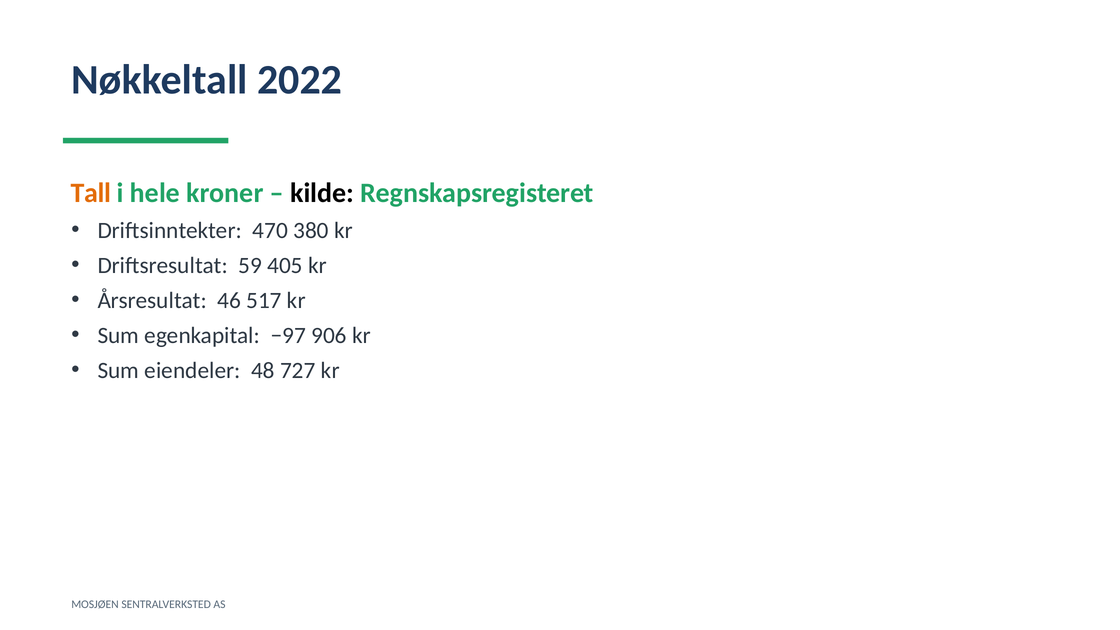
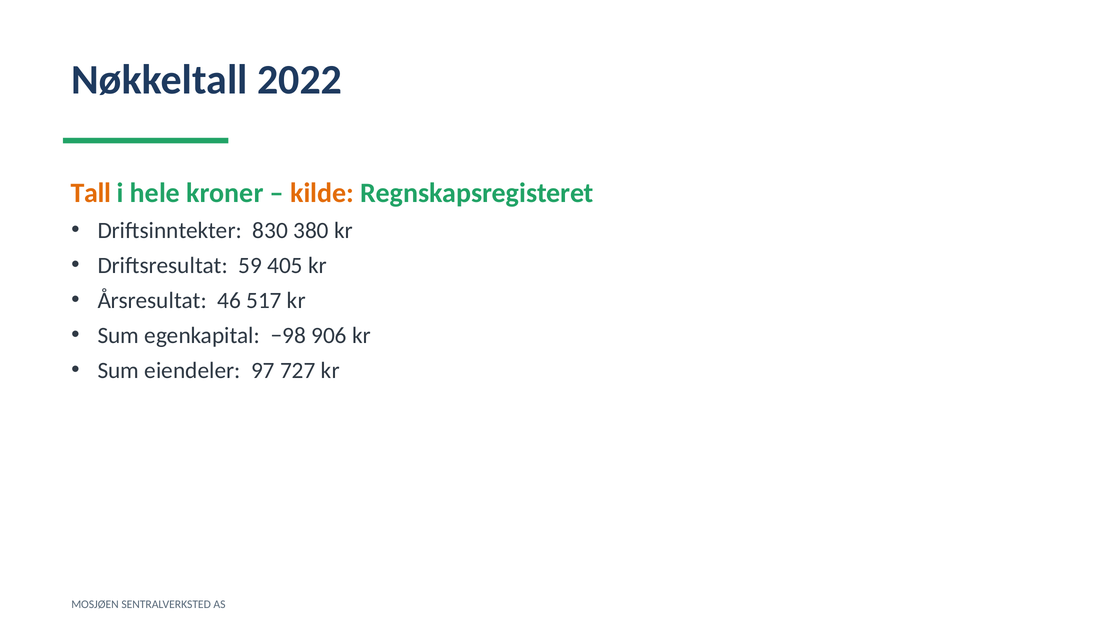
kilde colour: black -> orange (322, 193)
470: 470 -> 830 (270, 230)
−97: −97 -> −98 (288, 335)
48: 48 -> 97 (263, 370)
